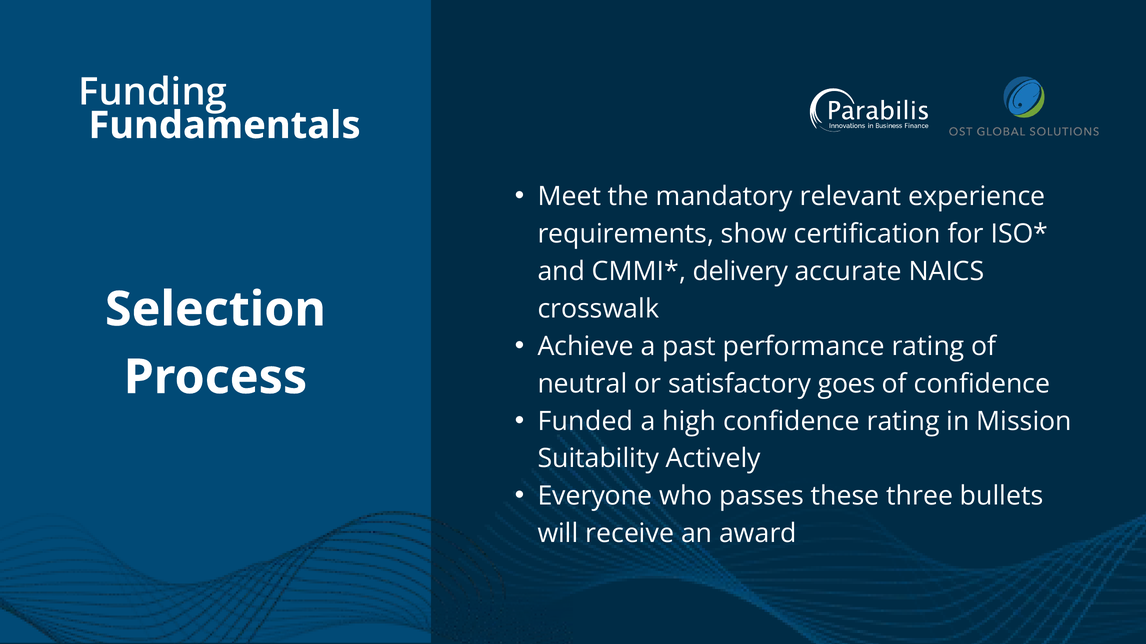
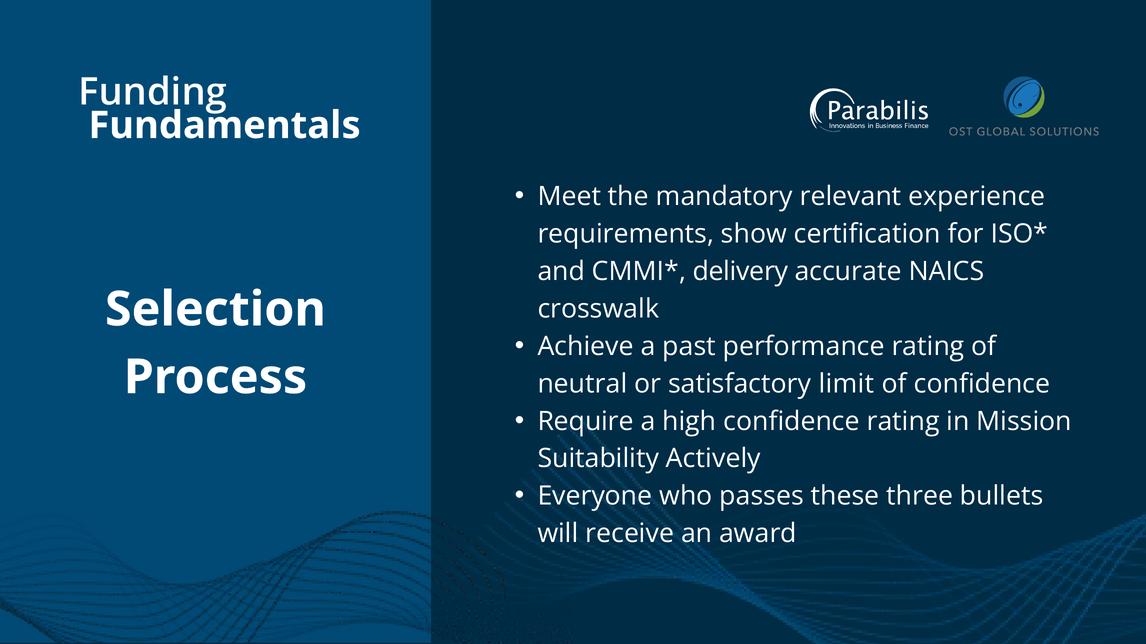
goes: goes -> limit (846, 384)
Funded: Funded -> Require (586, 422)
